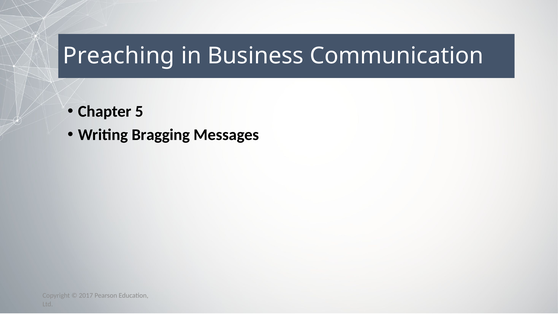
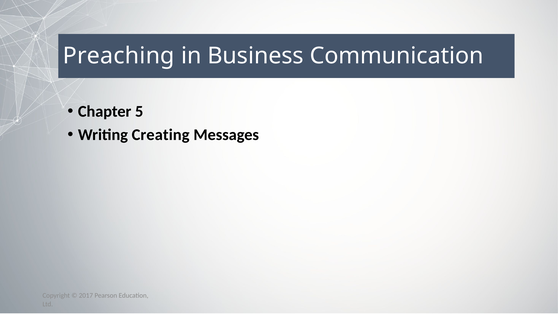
Bragging: Bragging -> Creating (161, 135)
